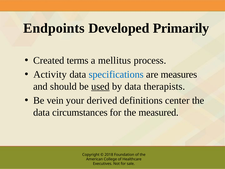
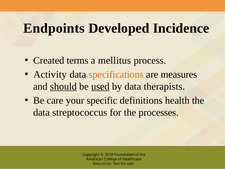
Primarily: Primarily -> Incidence (181, 28)
specifications colour: blue -> orange (116, 74)
should underline: none -> present (63, 86)
vein: vein -> care (55, 100)
derived: derived -> specific (102, 100)
center: center -> health (177, 100)
circumstances: circumstances -> streptococcus (80, 112)
measured: measured -> processes (159, 112)
